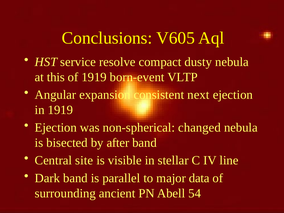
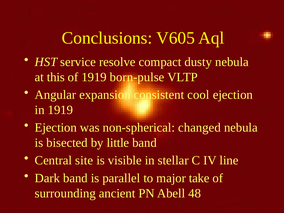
born-event: born-event -> born-pulse (137, 77)
next: next -> cool (198, 95)
after: after -> little (118, 143)
data: data -> take (199, 178)
54: 54 -> 48 (195, 193)
